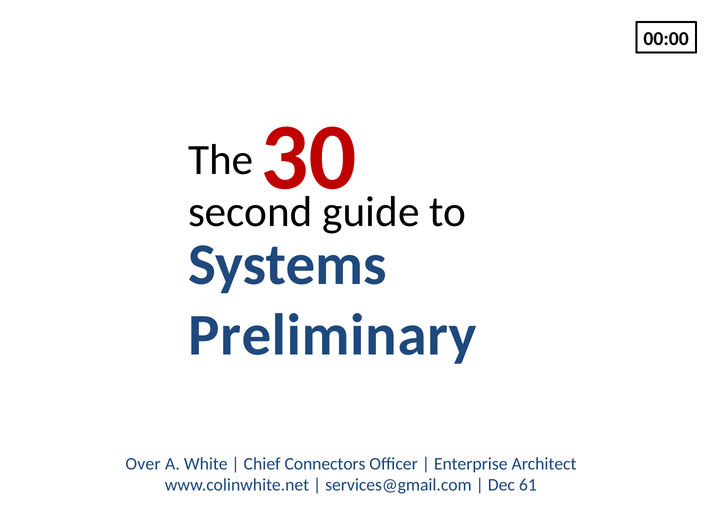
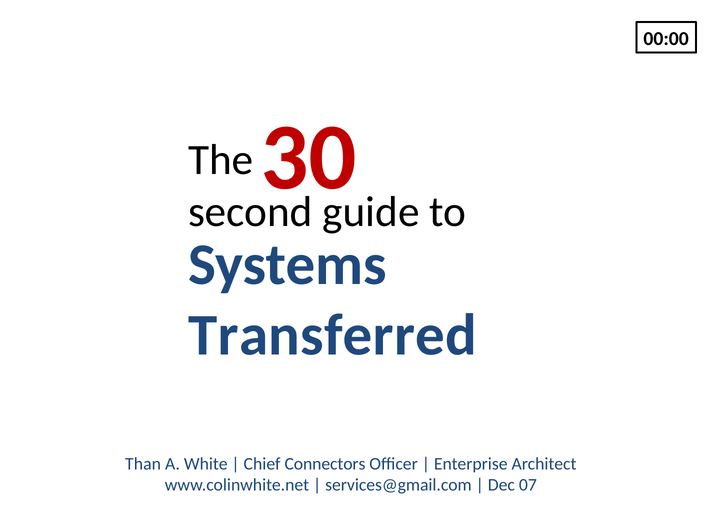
Preliminary: Preliminary -> Transferred (333, 335)
Over: Over -> Than (143, 464)
61: 61 -> 07 (528, 485)
